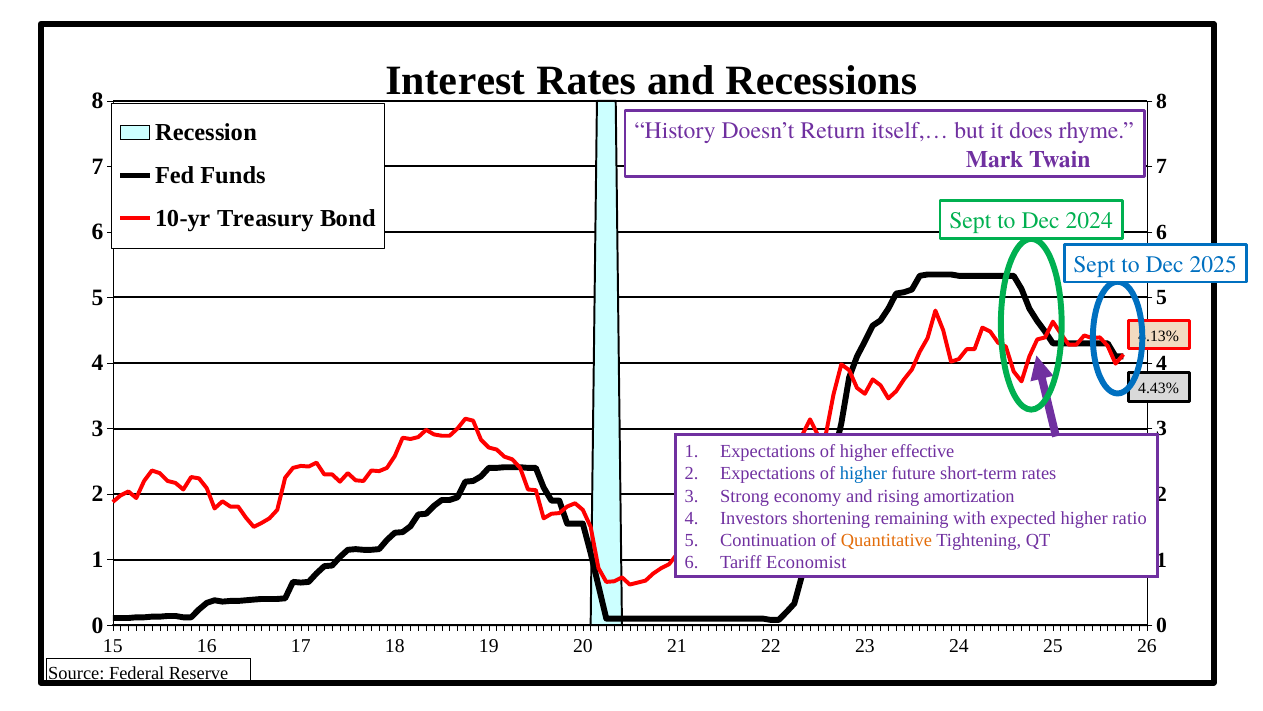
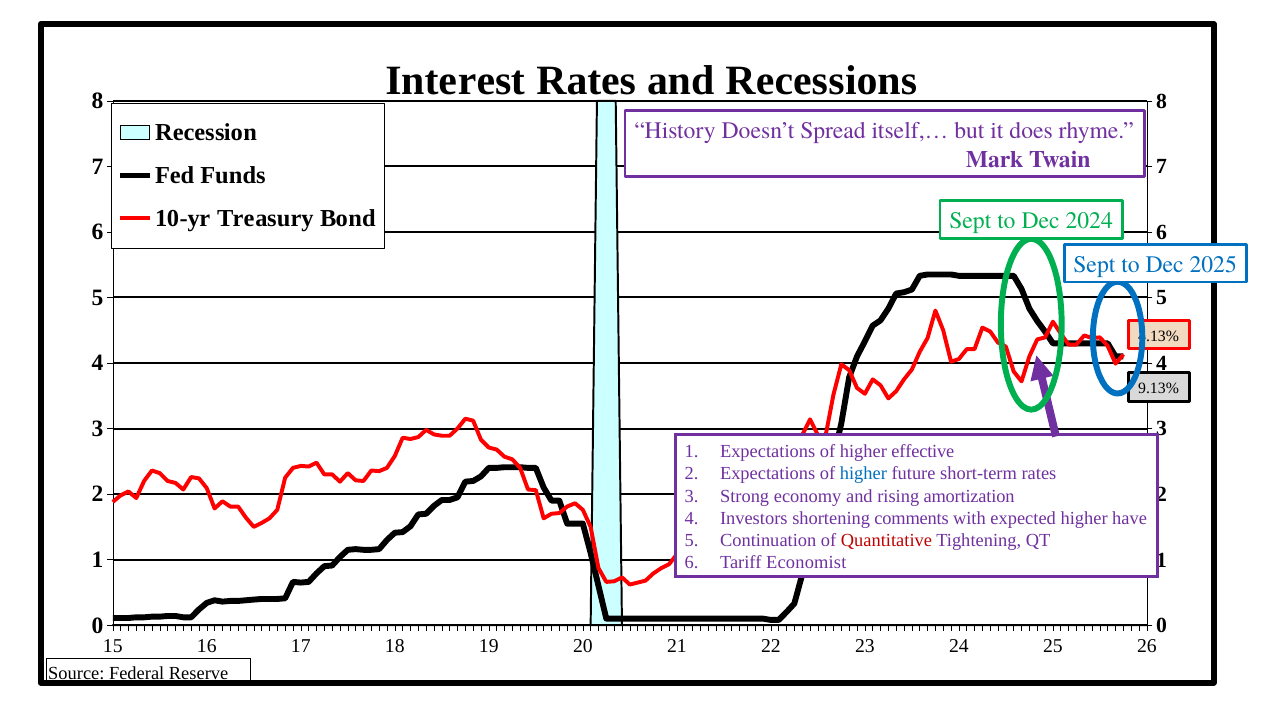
Return: Return -> Spread (833, 131)
4.43%: 4.43% -> 9.13% (1159, 388)
remaining: remaining -> comments (912, 518)
ratio: ratio -> have (1130, 518)
Quantitative colour: orange -> red (886, 540)
